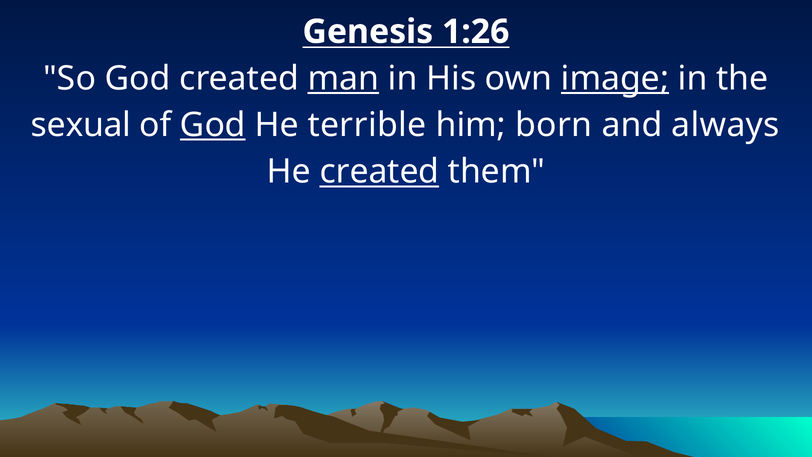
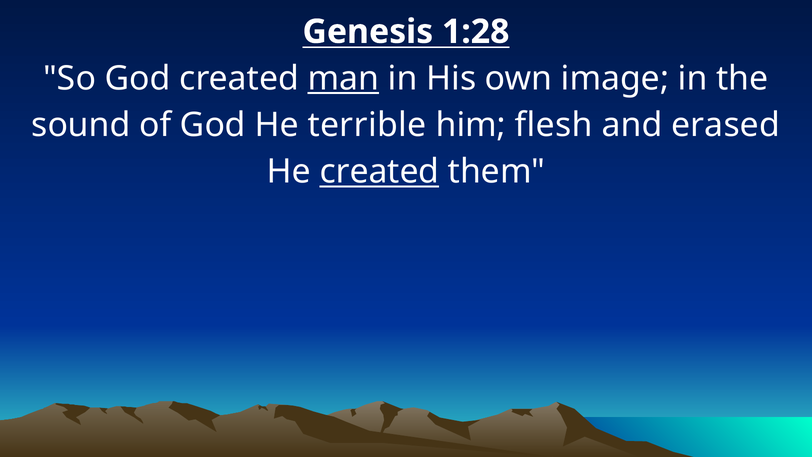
1:26: 1:26 -> 1:28 (476, 32)
image underline: present -> none (615, 78)
sexual: sexual -> sound (81, 125)
God underline: present -> none (213, 125)
born: born -> flesh (554, 125)
always: always -> erased (726, 125)
